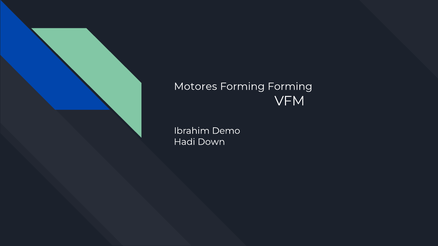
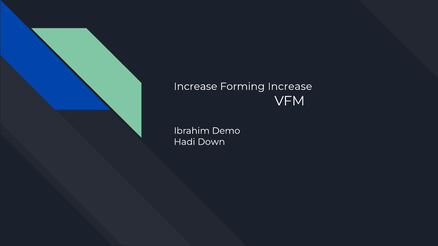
Motores: Motores -> Increase (196, 87)
Forming Forming: Forming -> Increase (290, 87)
